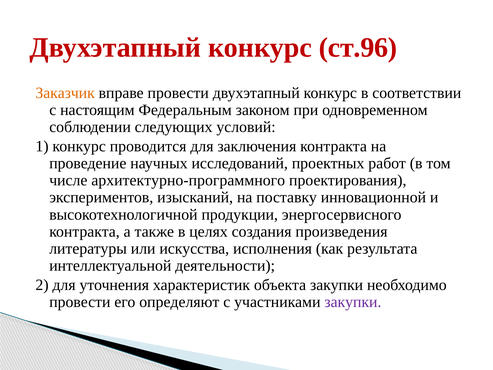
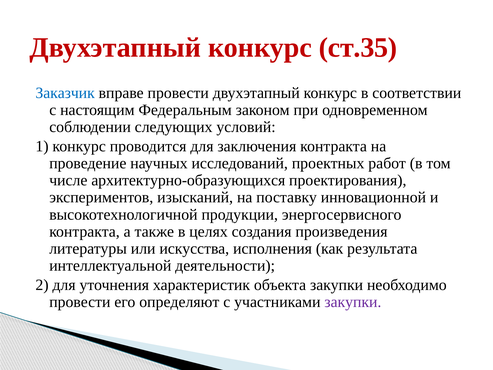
ст.96: ст.96 -> ст.35 (358, 48)
Заказчик colour: orange -> blue (65, 93)
архитектурно-программного: архитектурно-программного -> архитектурно-образующихся (188, 180)
